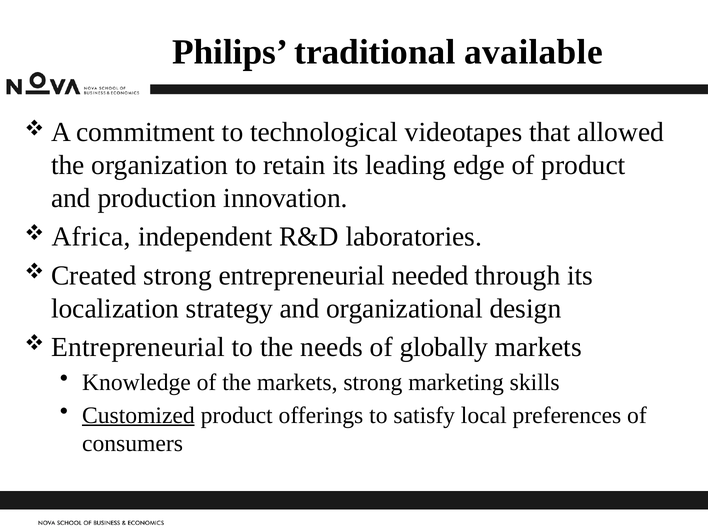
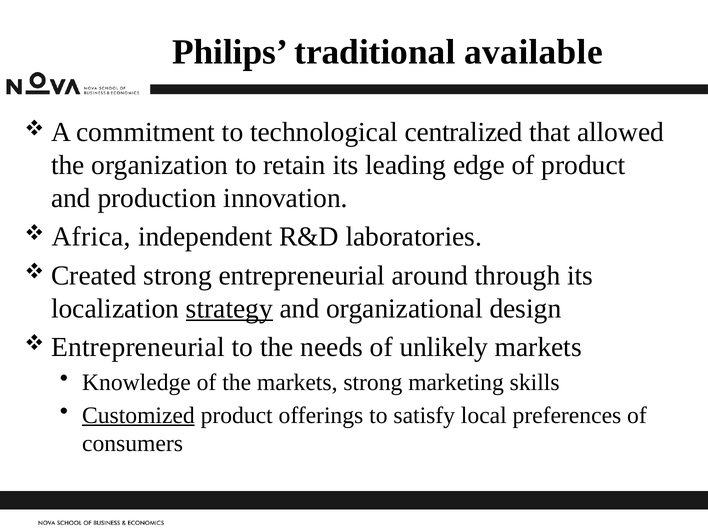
videotapes: videotapes -> centralized (464, 132)
needed: needed -> around (430, 275)
strategy underline: none -> present (229, 309)
globally: globally -> unlikely (444, 347)
